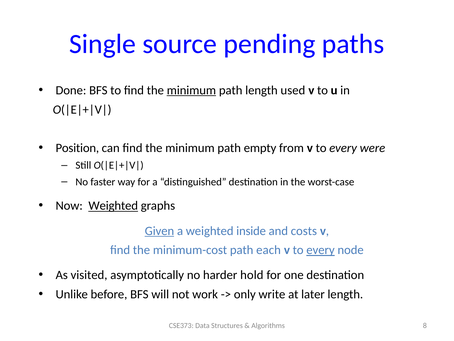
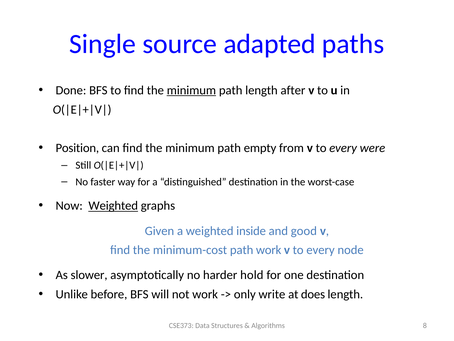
pending: pending -> adapted (270, 44)
used: used -> after (293, 90)
Given underline: present -> none (160, 231)
costs: costs -> good (304, 231)
path each: each -> work (269, 250)
every underline: present -> none (321, 250)
visited: visited -> slower (89, 275)
later: later -> does (313, 294)
